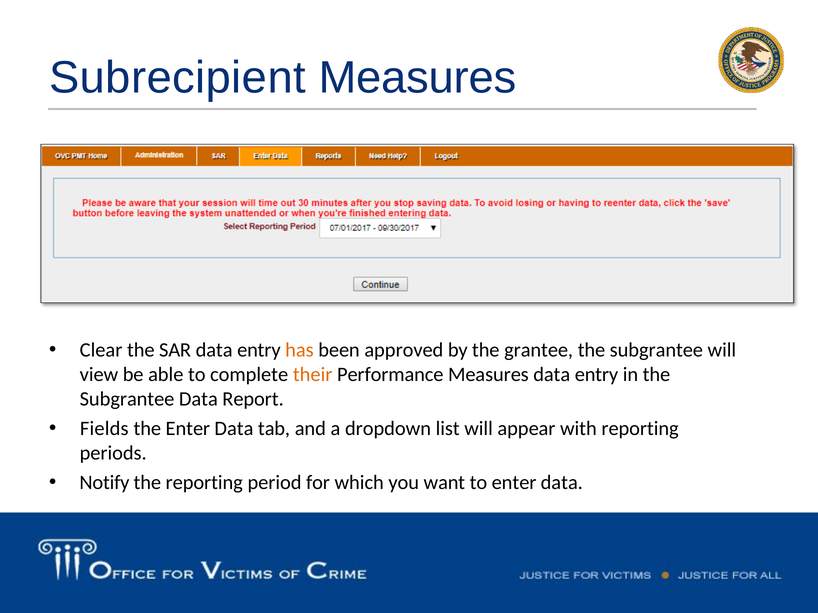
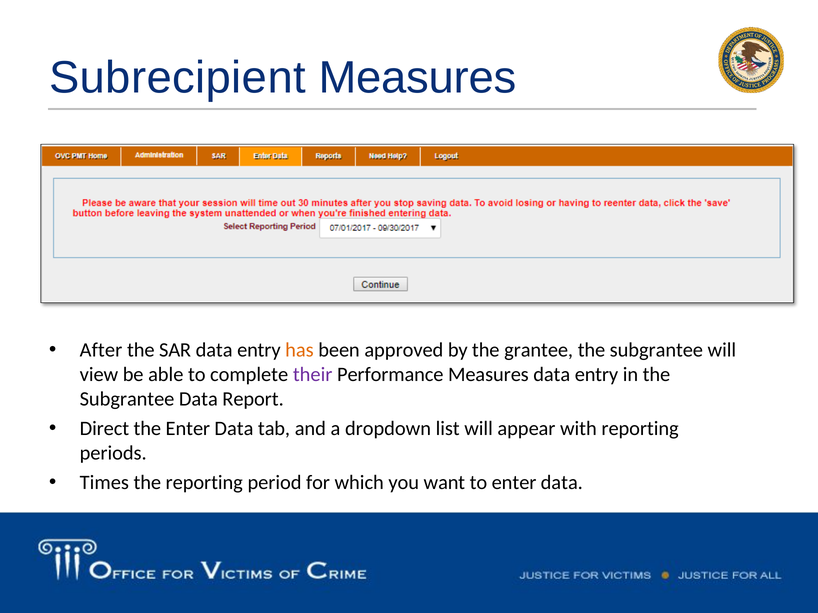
Clear: Clear -> After (101, 350)
their colour: orange -> purple (313, 375)
Fields: Fields -> Direct (104, 429)
Notify: Notify -> Times (104, 483)
